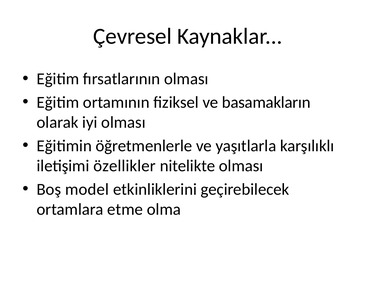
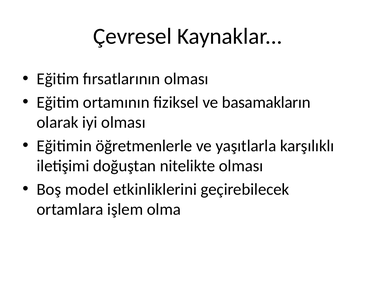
özellikler: özellikler -> doğuştan (125, 166)
etme: etme -> işlem (125, 209)
